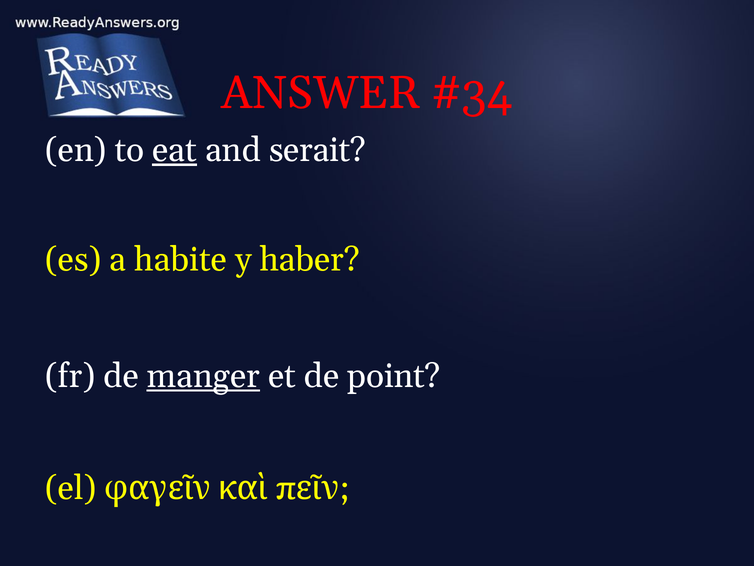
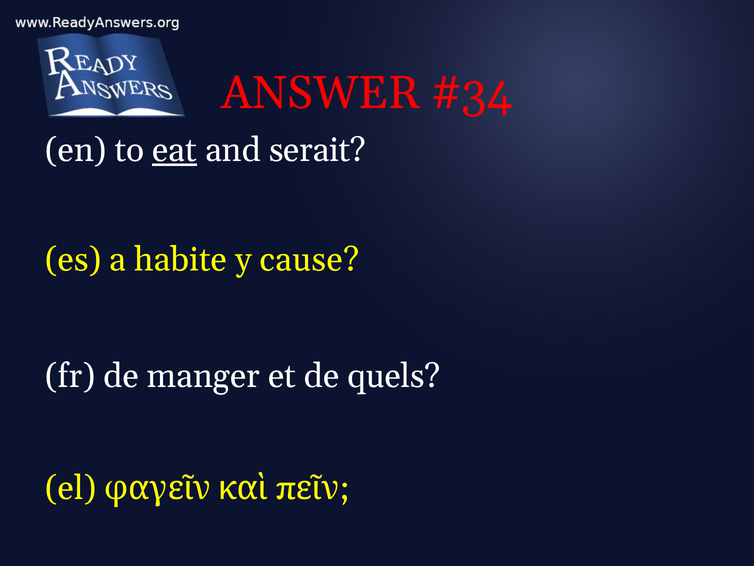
haber: haber -> cause (309, 259)
manger underline: present -> none (203, 376)
point: point -> quels (394, 376)
